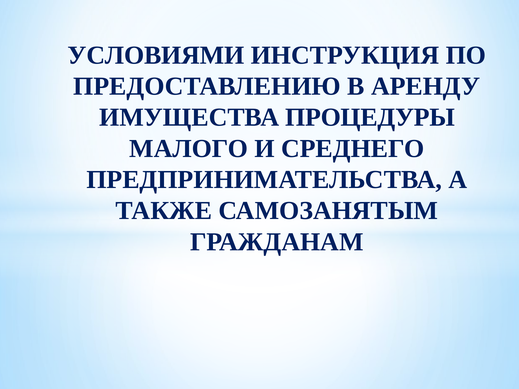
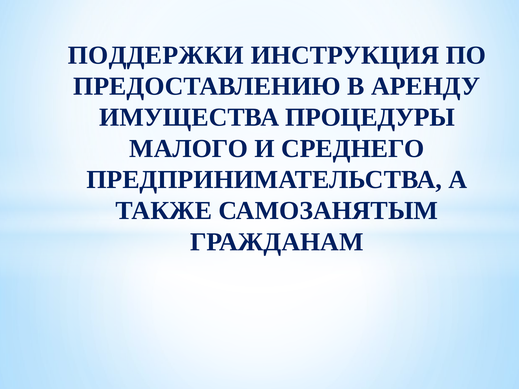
УСЛОВИЯМИ: УСЛОВИЯМИ -> ПОДДЕРЖКИ (156, 55)
